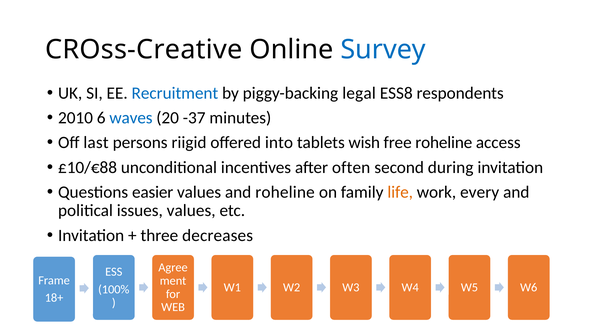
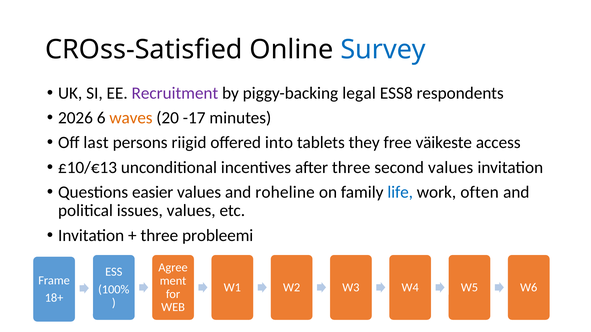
CROss-Creative: CROss-Creative -> CROss-Satisfied (144, 50)
Recruitment colour: blue -> purple (175, 93)
2010: 2010 -> 2026 (75, 118)
waves colour: blue -> orange (131, 118)
-37: -37 -> -17 (194, 118)
wish: wish -> they (364, 143)
free roheline: roheline -> väikeste (444, 143)
£10/€88: £10/€88 -> £10/€13 (88, 168)
after often: often -> three (351, 168)
second during: during -> values (451, 168)
life colour: orange -> blue (400, 192)
every: every -> often (480, 192)
decreases: decreases -> probleemi (218, 236)
